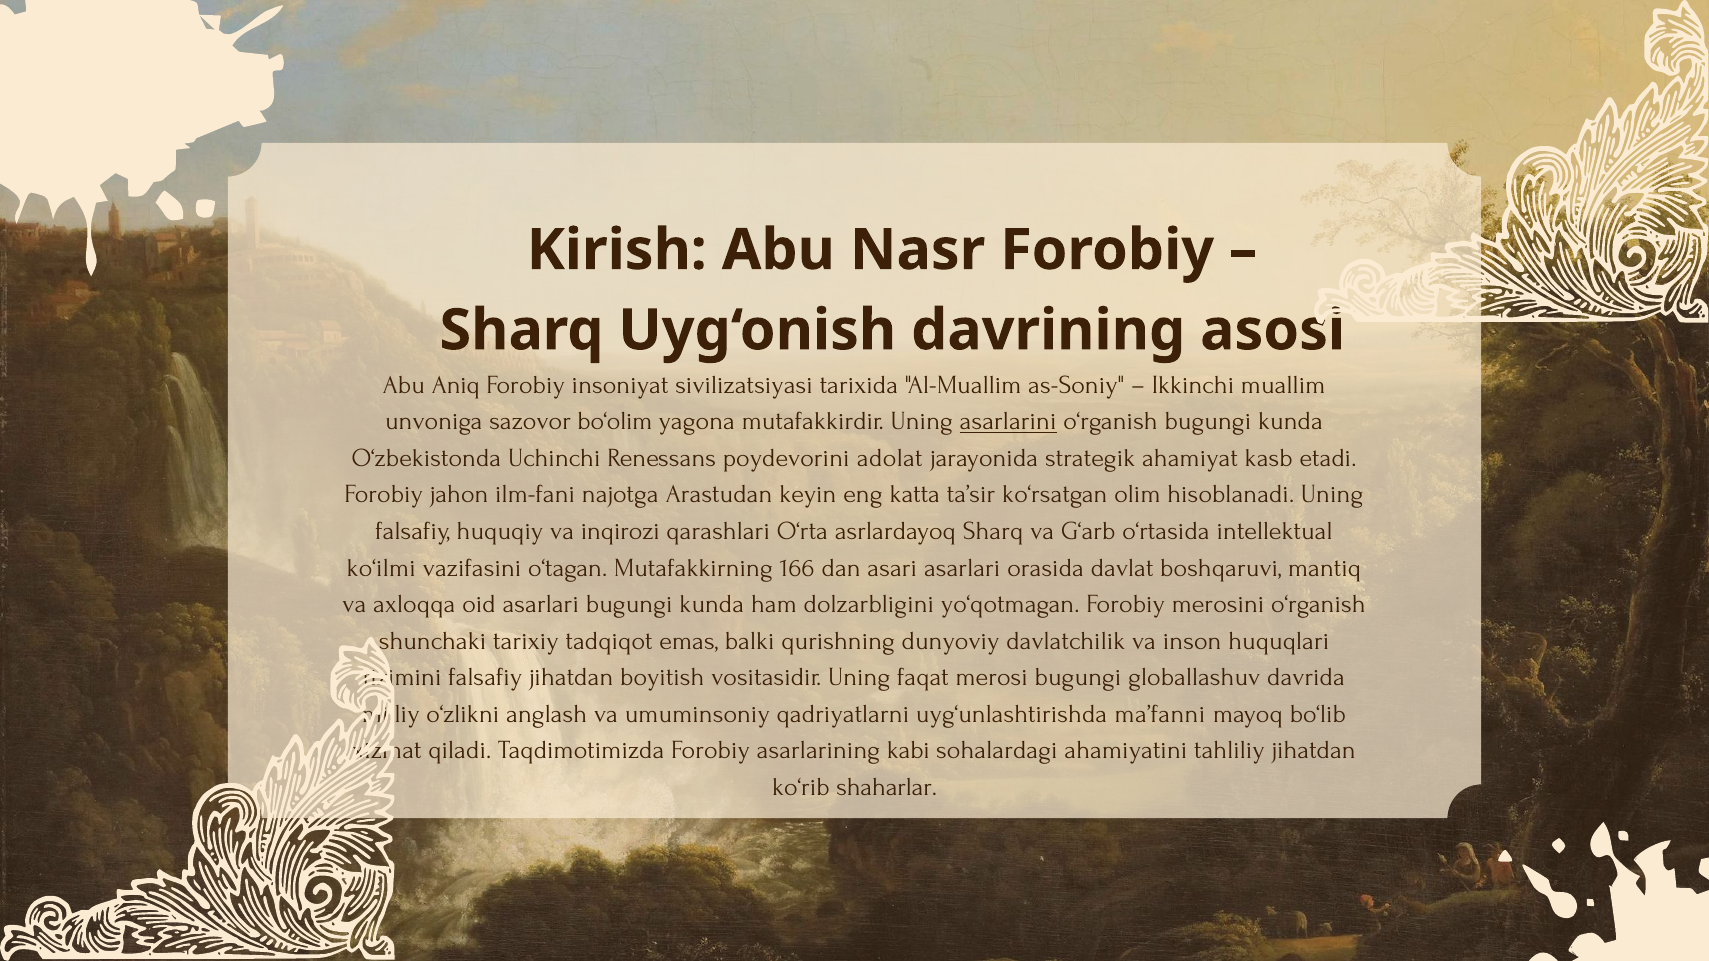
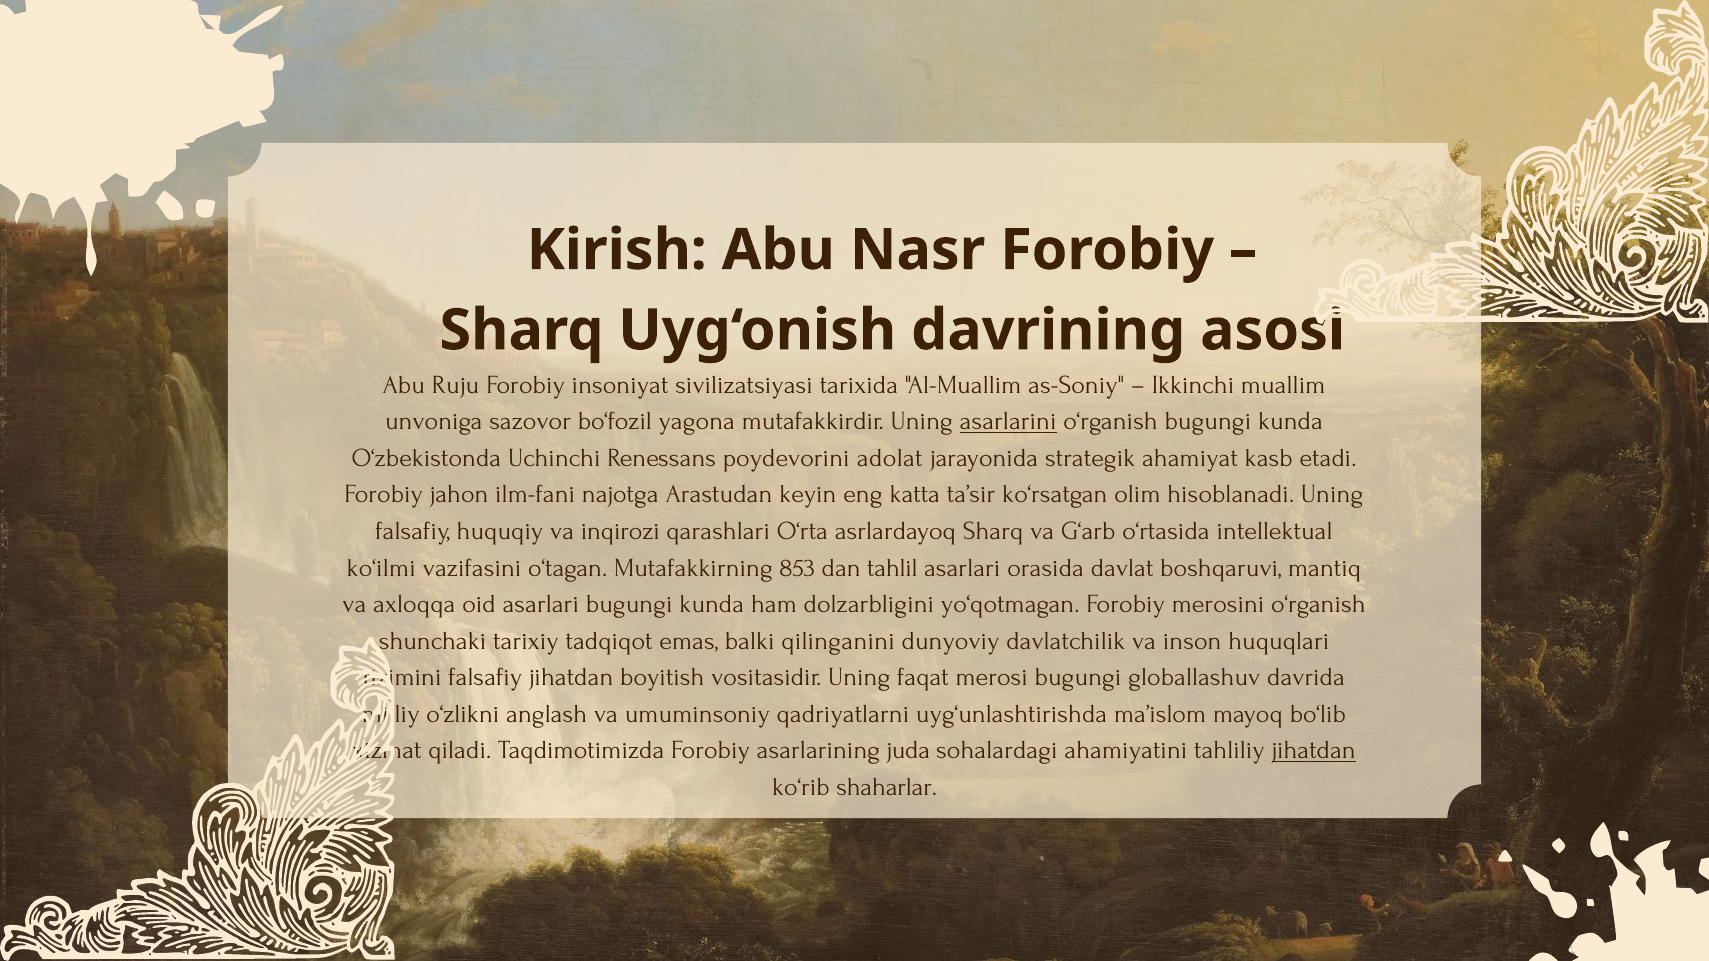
Aniq: Aniq -> Ruju (456, 385)
bo‘olim: bo‘olim -> bo‘fozil (615, 421)
166: 166 -> 853 (797, 568)
asari: asari -> tahlil (892, 568)
qurishning: qurishning -> qilinganini (838, 641)
ma’fanni: ma’fanni -> ma’islom (1160, 714)
kabi: kabi -> juda (908, 750)
jihatdan underline: none -> present (1314, 750)
